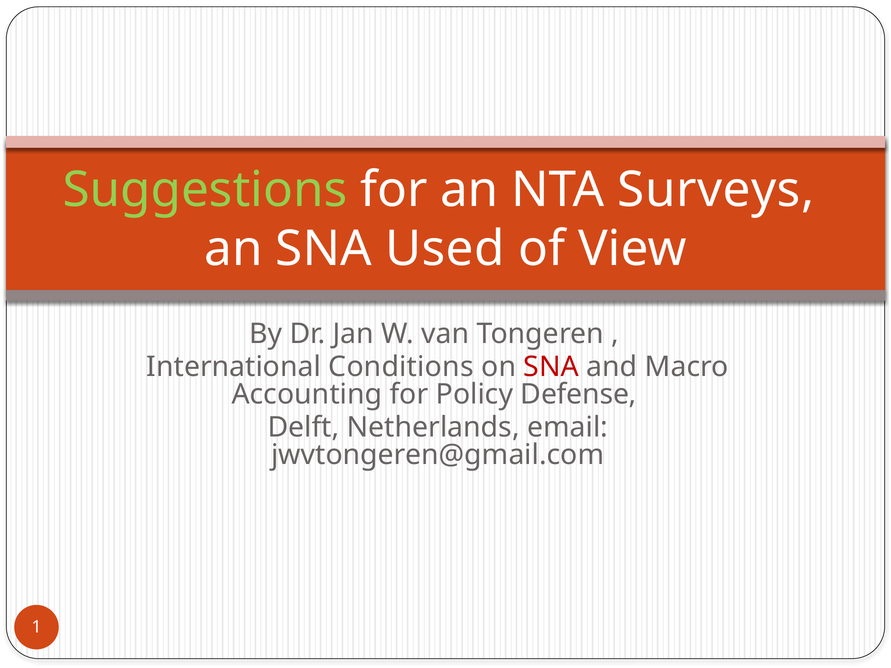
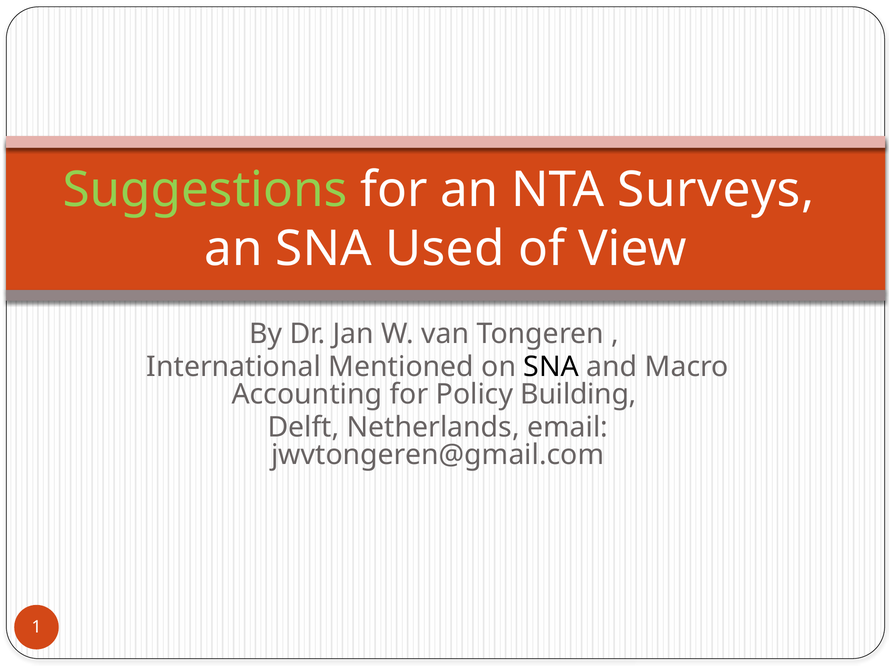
Conditions: Conditions -> Mentioned (401, 367)
SNA colour: red -> black (551, 367)
Defense: Defense -> Building (578, 394)
